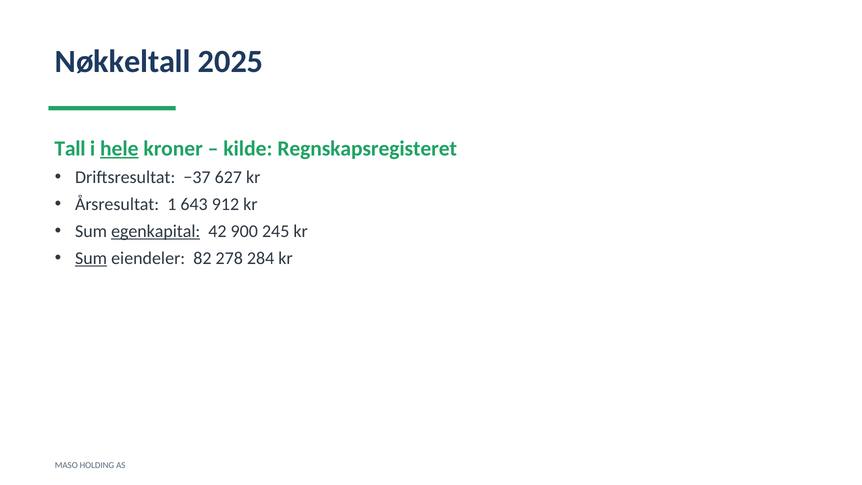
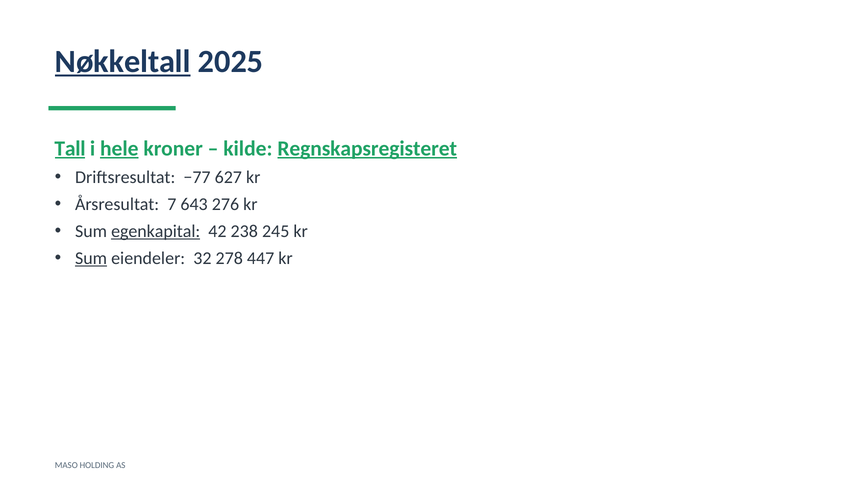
Nøkkeltall underline: none -> present (123, 62)
Tall underline: none -> present (70, 148)
Regnskapsregisteret underline: none -> present (367, 148)
−37: −37 -> −77 (197, 177)
1: 1 -> 7 (172, 204)
912: 912 -> 276 (225, 204)
900: 900 -> 238 (244, 231)
82: 82 -> 32 (202, 258)
284: 284 -> 447 (261, 258)
